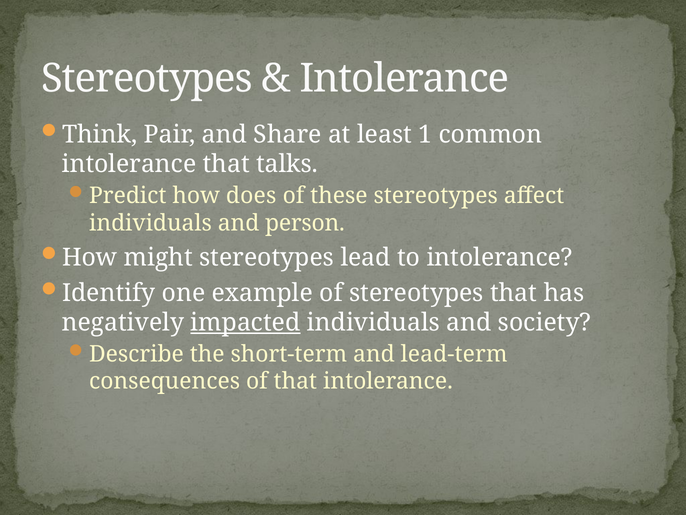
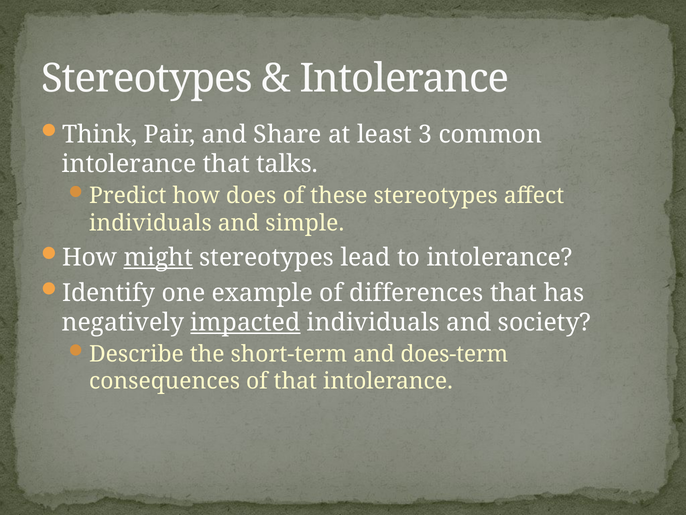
1: 1 -> 3 (425, 134)
person: person -> simple (305, 223)
might underline: none -> present (158, 257)
of stereotypes: stereotypes -> differences (416, 293)
lead-term: lead-term -> does-term (454, 354)
